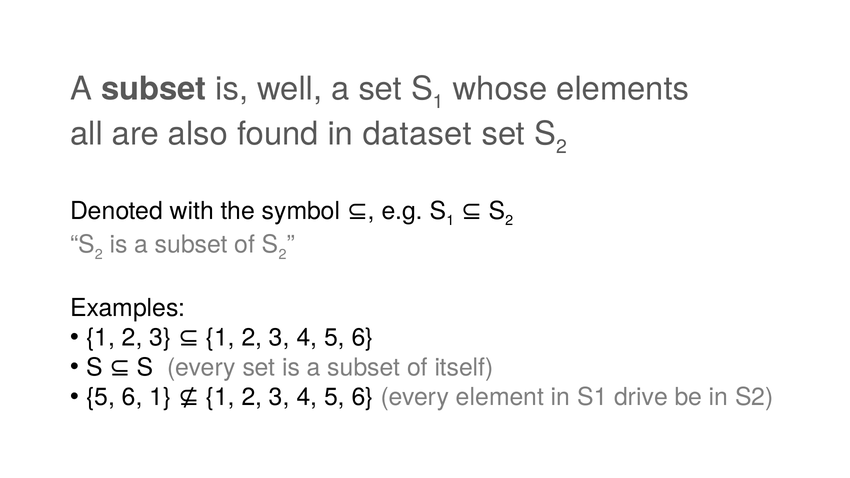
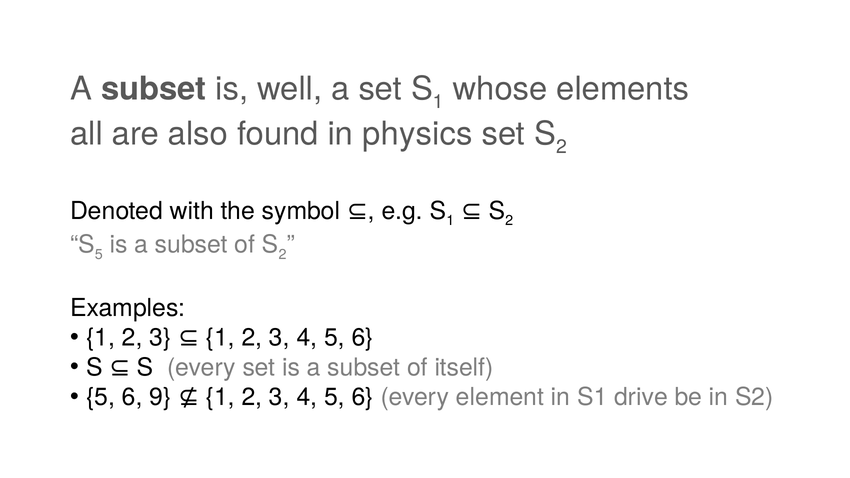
dataset: dataset -> physics (417, 134)
2: 2 -> 5 (99, 254)
6 1: 1 -> 9 (160, 397)
